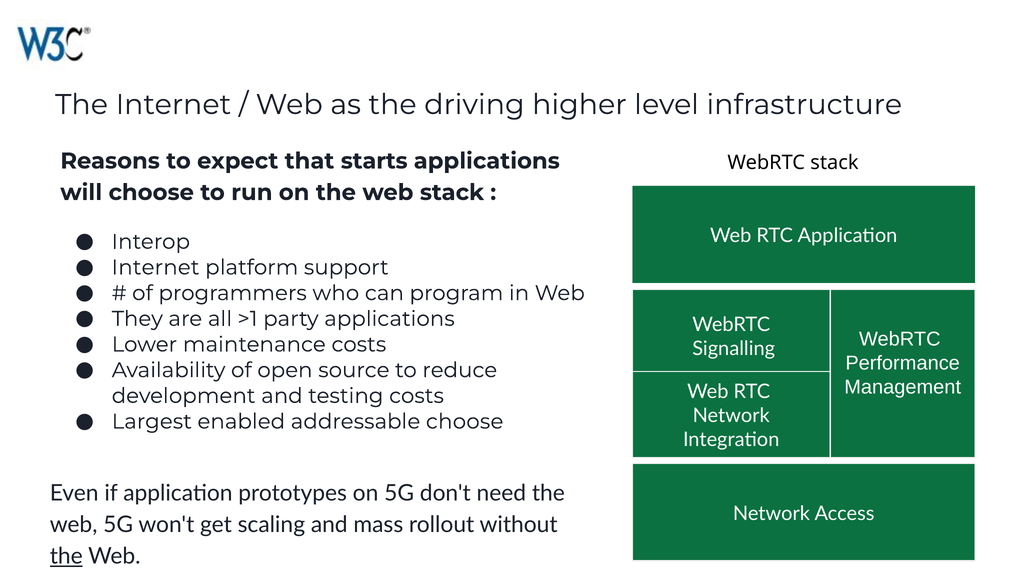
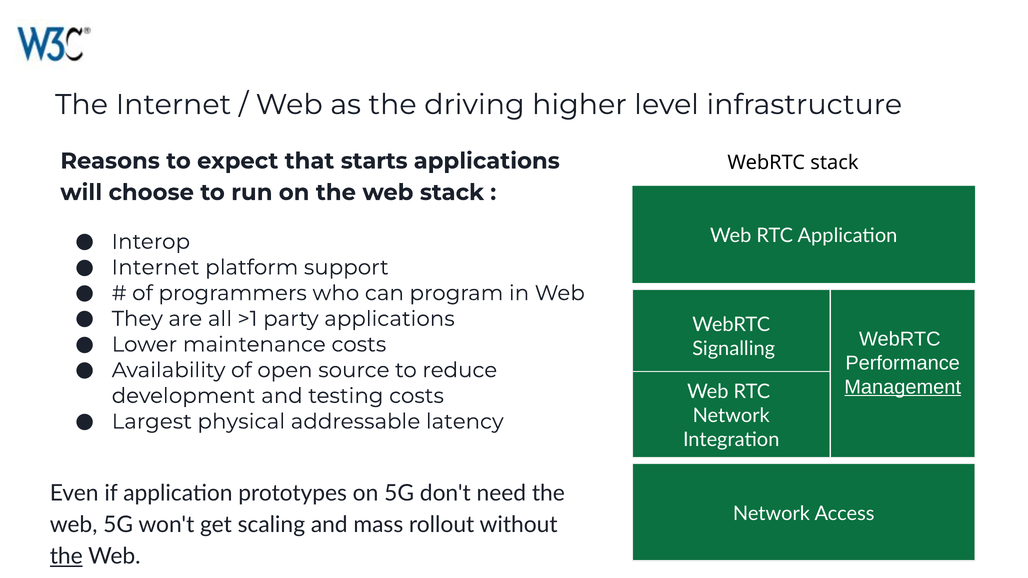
Management underline: none -> present (903, 387)
enabled: enabled -> physical (241, 422)
addressable choose: choose -> latency (465, 422)
